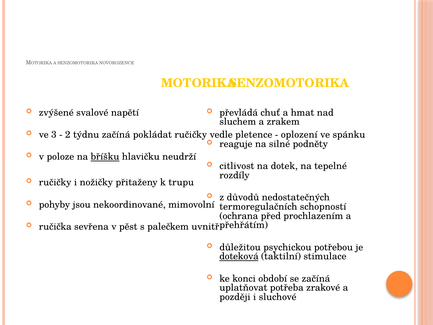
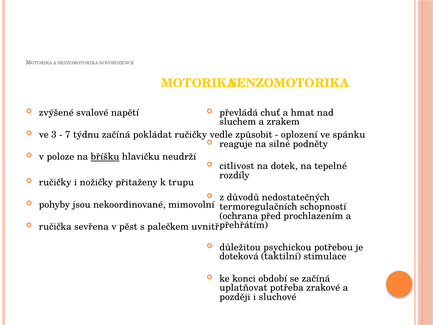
2: 2 -> 7 (68, 135)
pletence: pletence -> způsobit (254, 135)
doteková underline: present -> none (239, 256)
